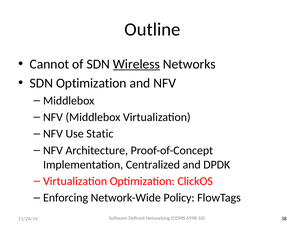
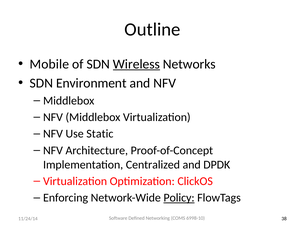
Cannot: Cannot -> Mobile (49, 64)
SDN Optimization: Optimization -> Environment (91, 83)
Policy underline: none -> present (179, 198)
